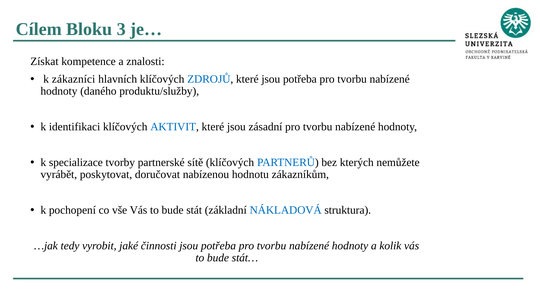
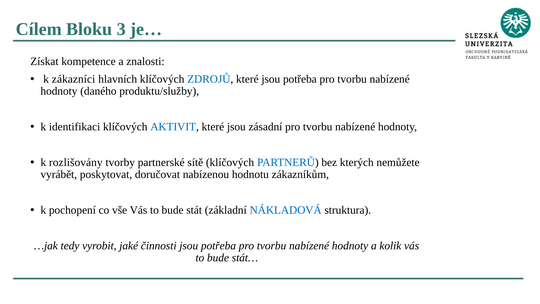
specializace: specializace -> rozlišovány (76, 162)
